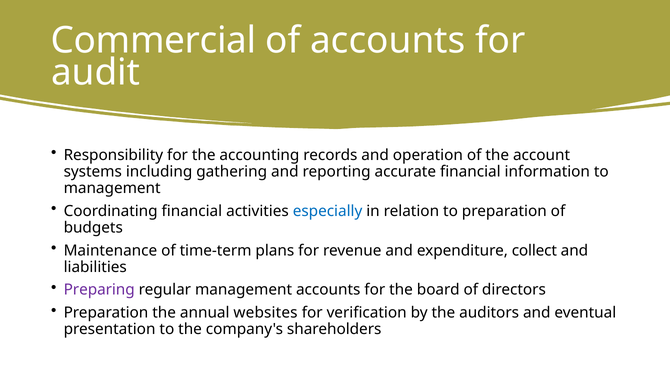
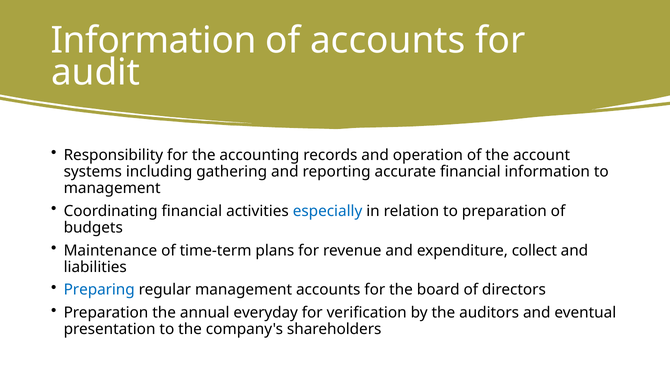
Commercial: Commercial -> Information (154, 40)
Preparing colour: purple -> blue (99, 290)
websites: websites -> everyday (266, 313)
